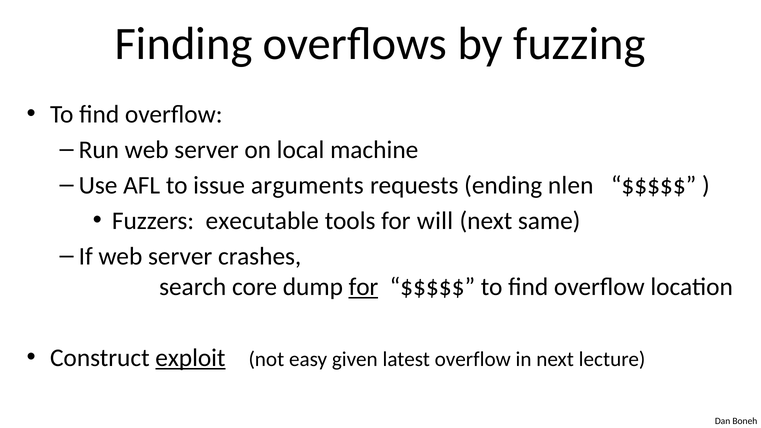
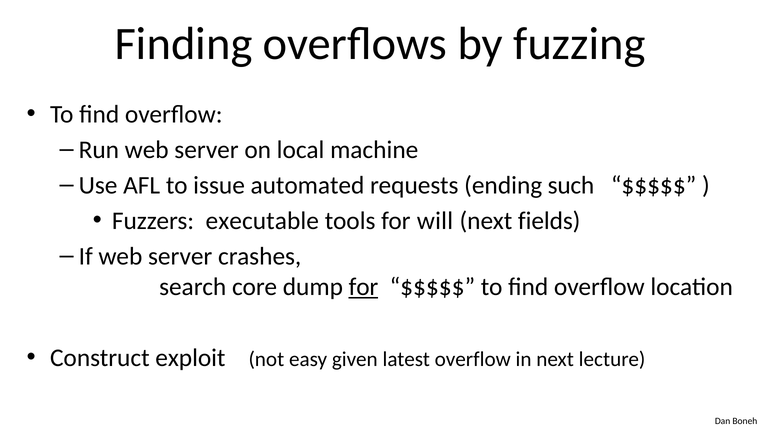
arguments: arguments -> automated (307, 185)
nlen: nlen -> such (571, 185)
same: same -> fields (549, 221)
exploit underline: present -> none (190, 358)
